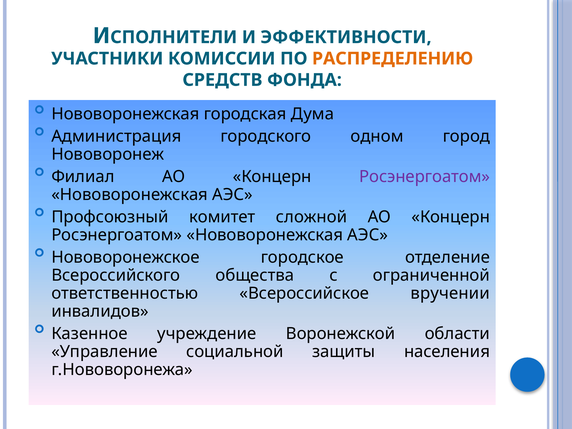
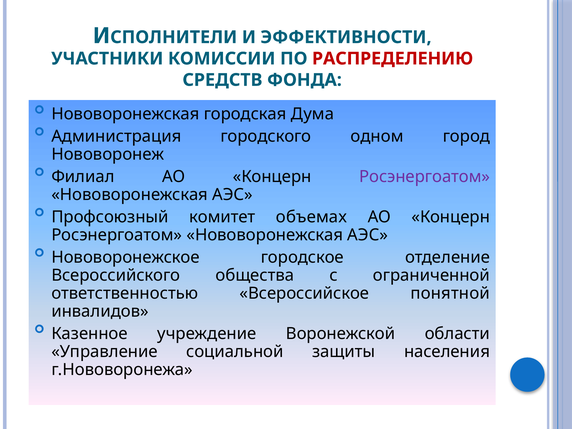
РАСПРЕДЕЛЕНИЮ colour: orange -> red (393, 59)
сложной: сложной -> объемах (311, 217)
вручении: вручении -> понятной (450, 293)
